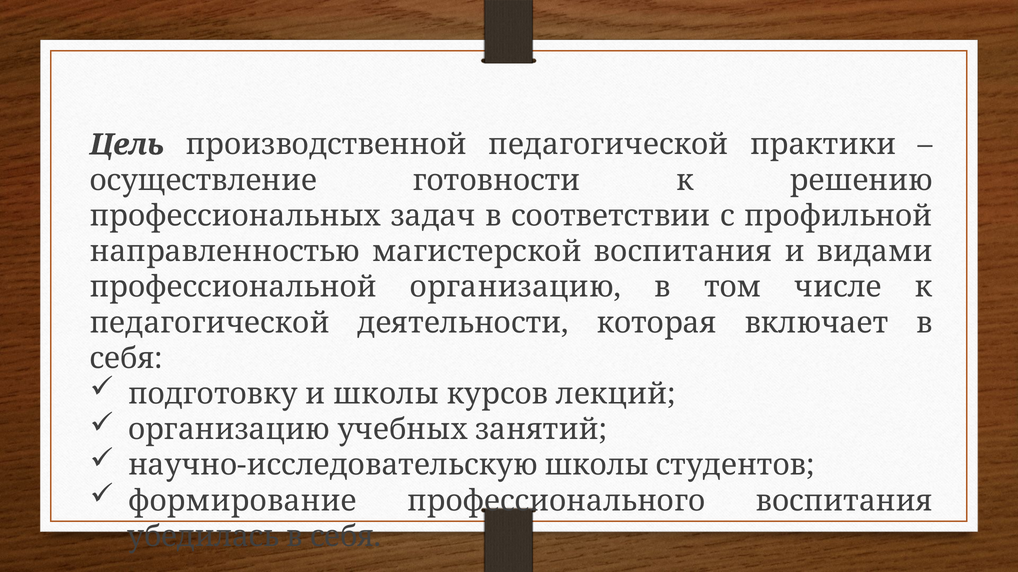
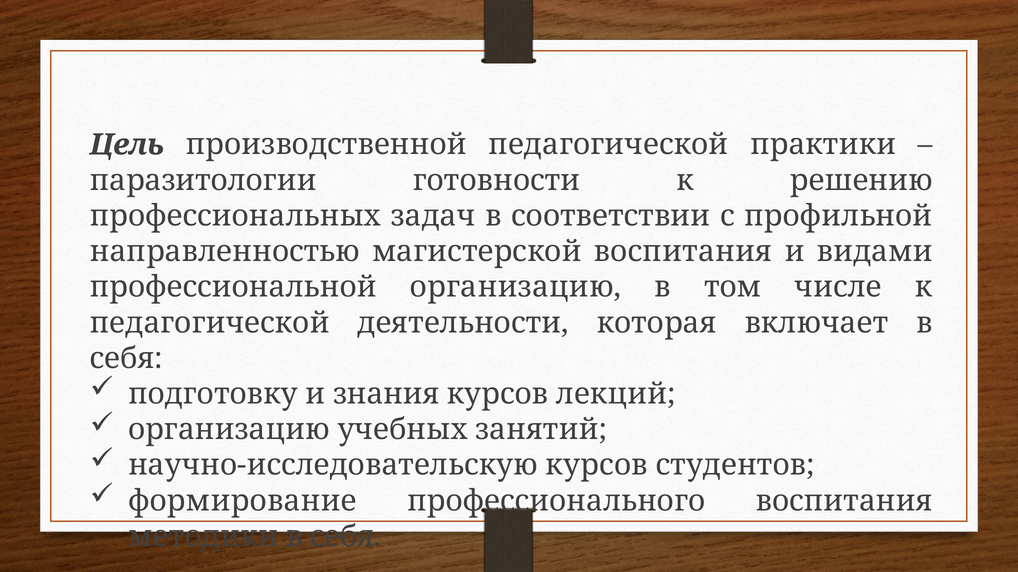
осуществление: осуществление -> паразитологии (203, 181)
и школы: школы -> знания (386, 394)
научно-исследовательскую школы: школы -> курсов (597, 466)
убедилась: убедилась -> методики (203, 537)
